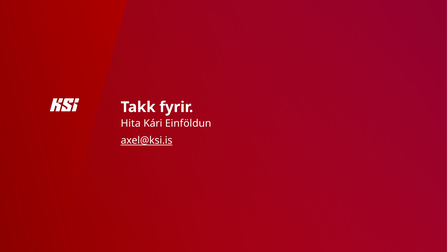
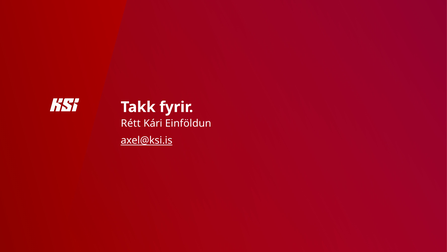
Hita: Hita -> Rétt (131, 123)
